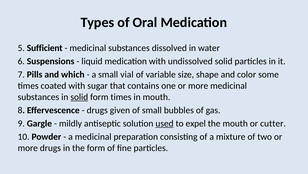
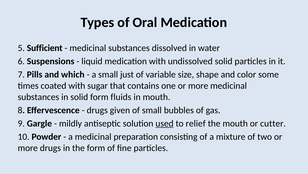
vial: vial -> just (127, 74)
solid underline: present -> none (79, 97)
form times: times -> fluids (121, 97)
expel: expel -> relief (196, 123)
